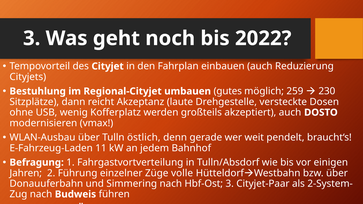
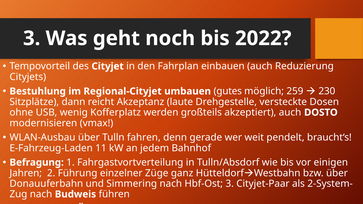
östlich: östlich -> fahren (144, 138)
volle: volle -> ganz (182, 173)
